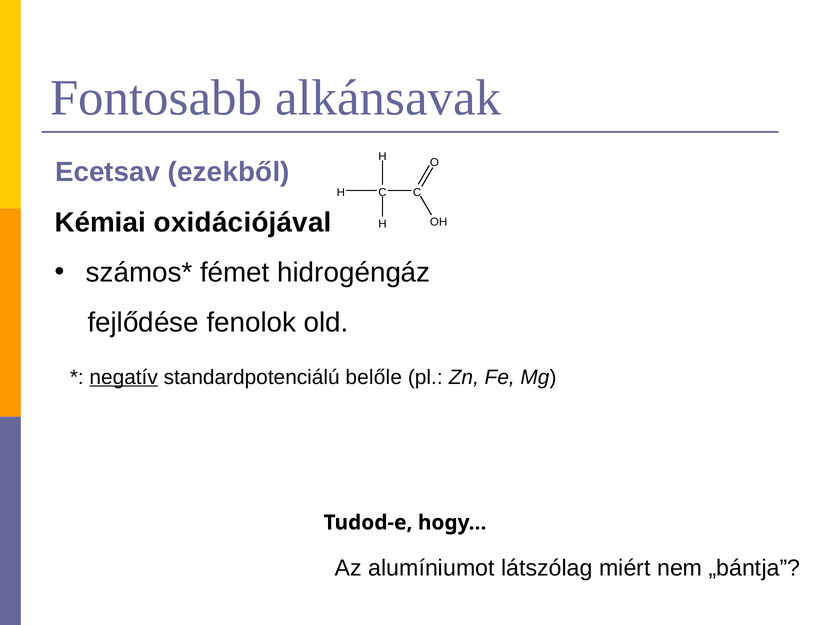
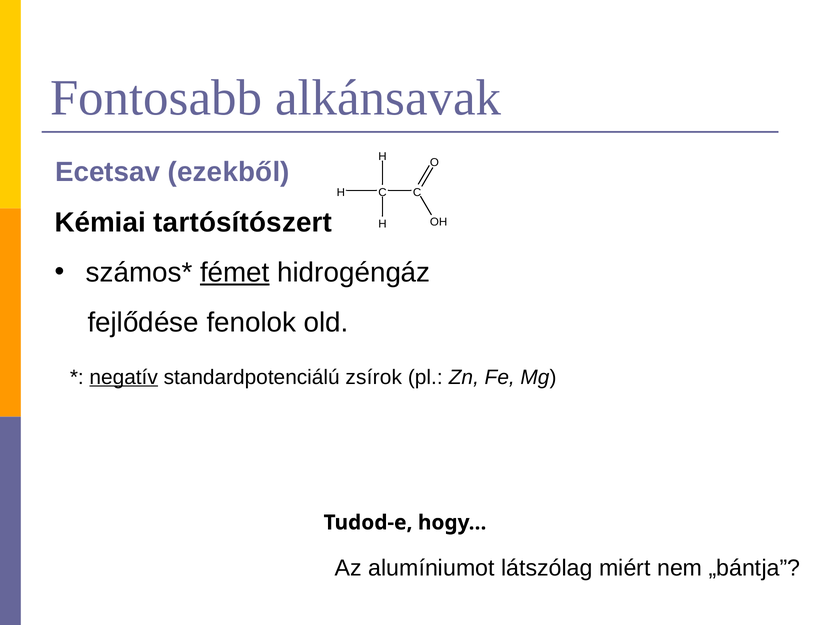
oxidációjával: oxidációjával -> tartósítószert (243, 223)
fémet underline: none -> present (235, 273)
belőle: belőle -> zsírok (374, 377)
